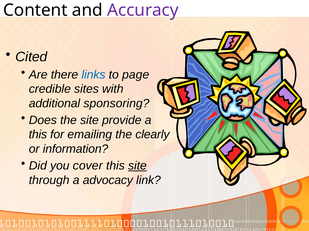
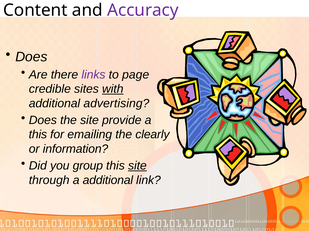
Cited: Cited -> Does (31, 57)
links colour: blue -> purple (93, 75)
with underline: none -> present (113, 89)
sponsoring: sponsoring -> advertising (116, 104)
cover: cover -> group (88, 166)
a advocacy: advocacy -> additional (108, 181)
